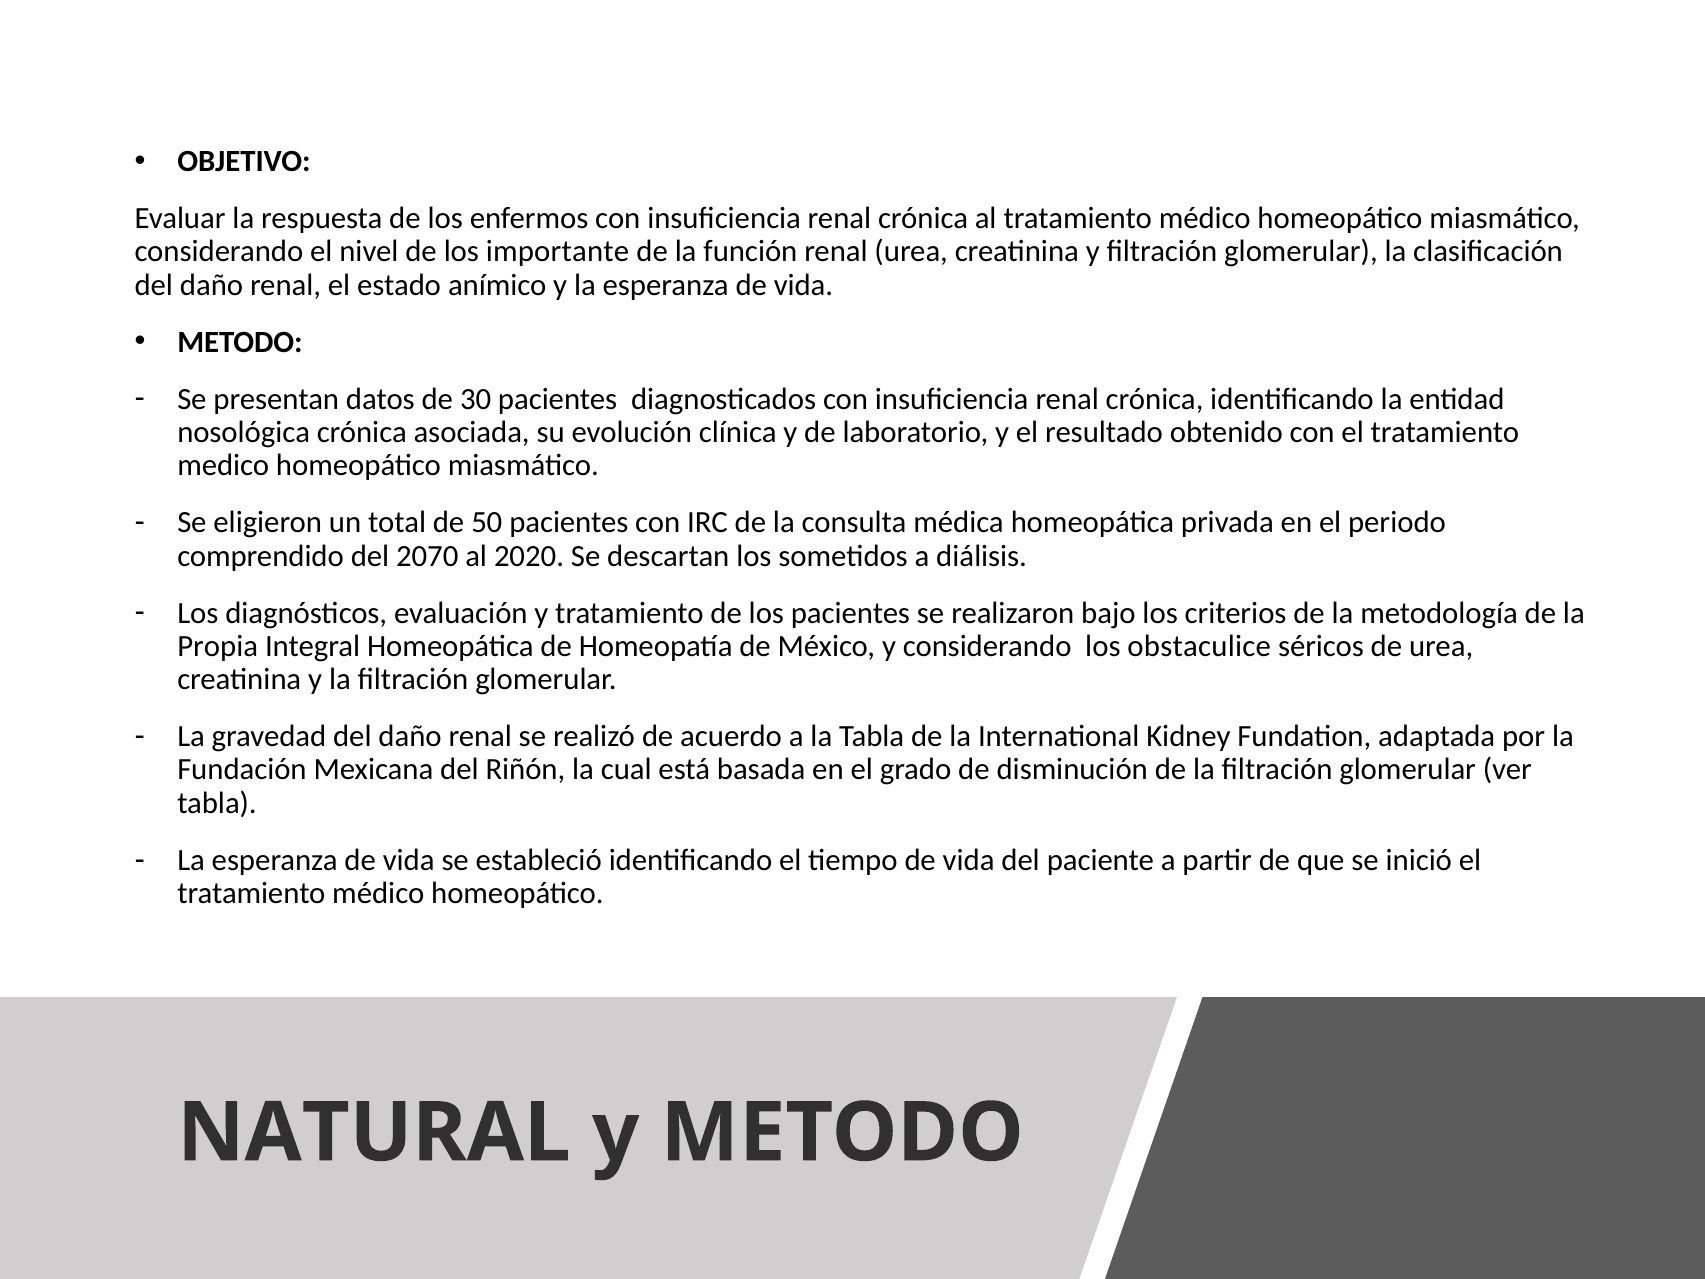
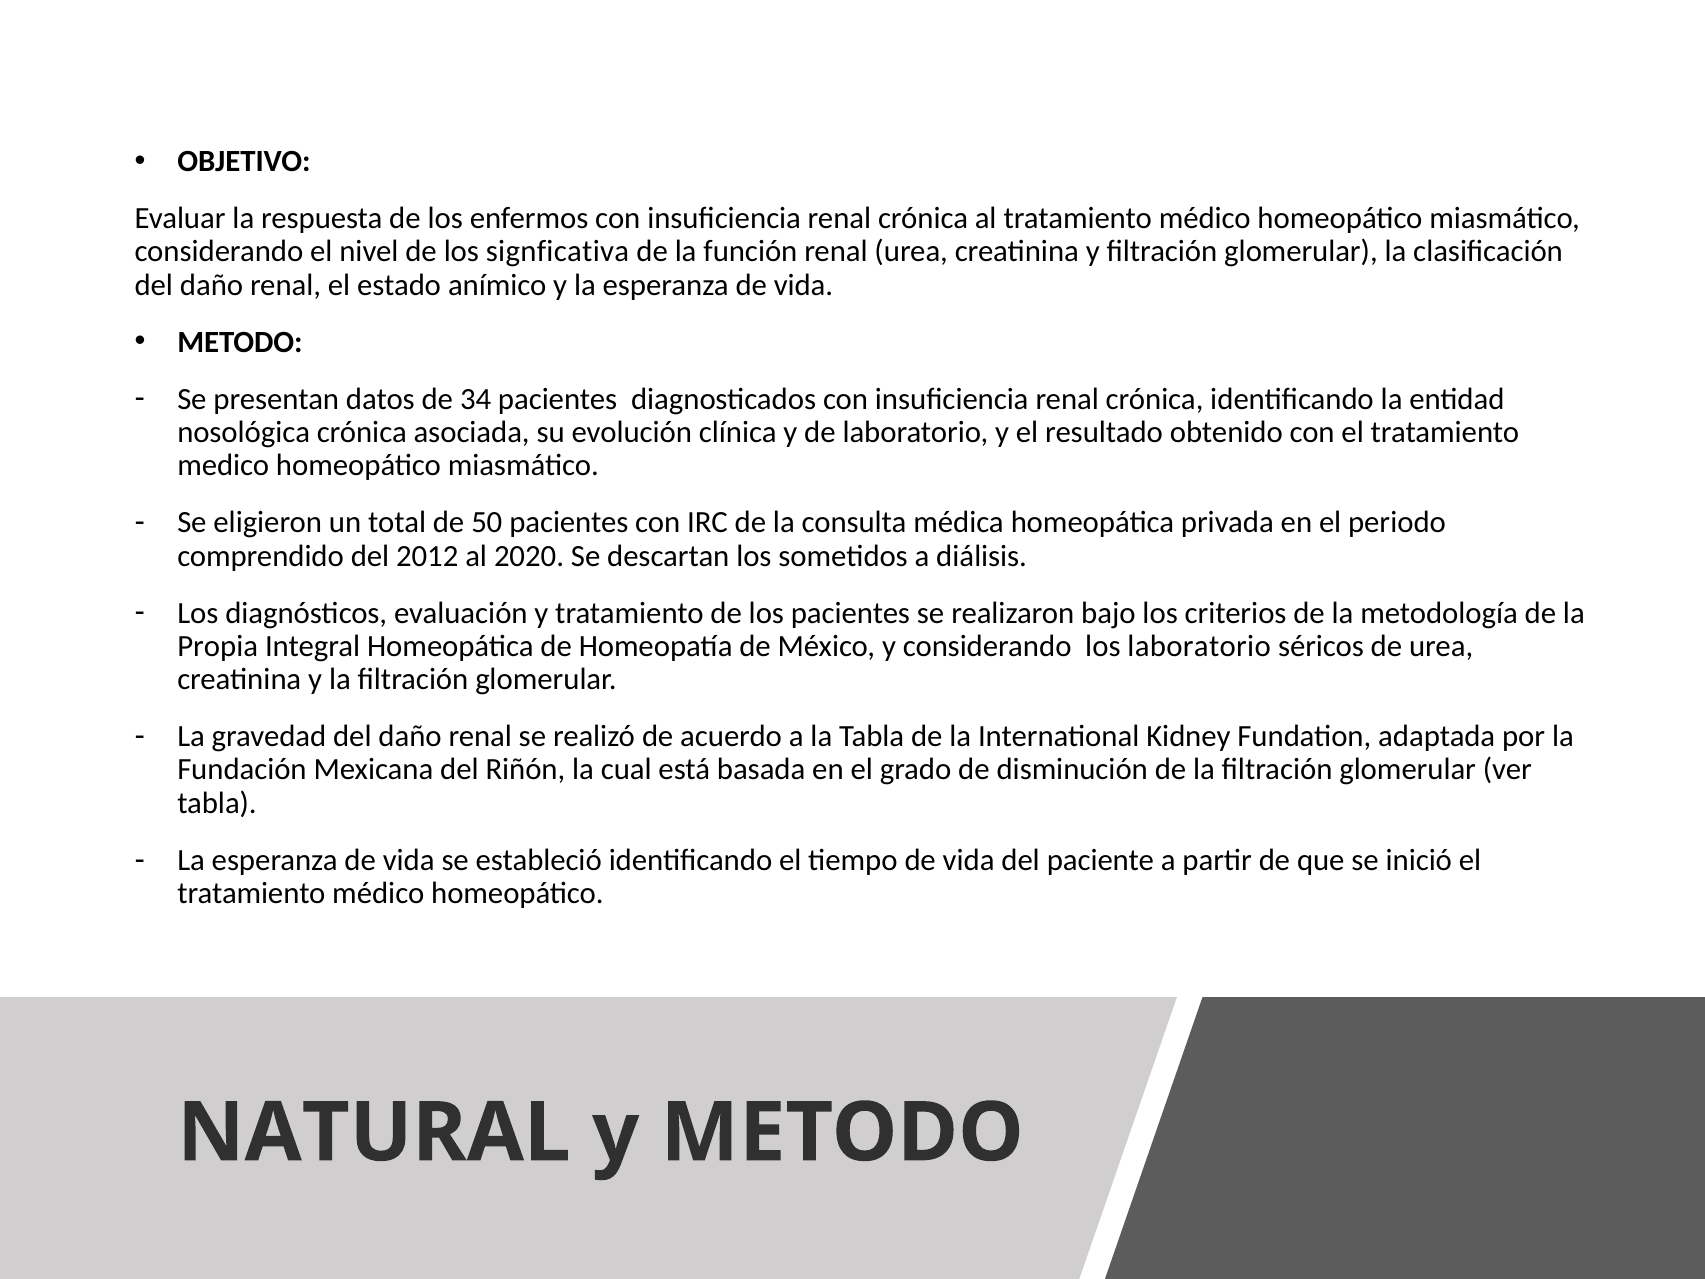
importante: importante -> signficativa (557, 252)
30: 30 -> 34 (476, 399)
2070: 2070 -> 2012 (427, 556)
los obstaculice: obstaculice -> laboratorio (1199, 646)
